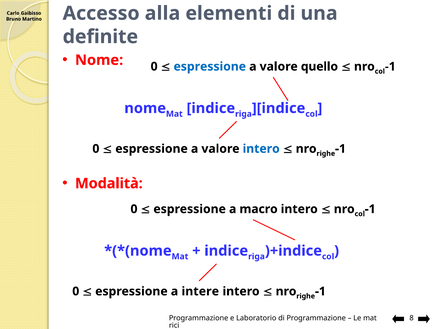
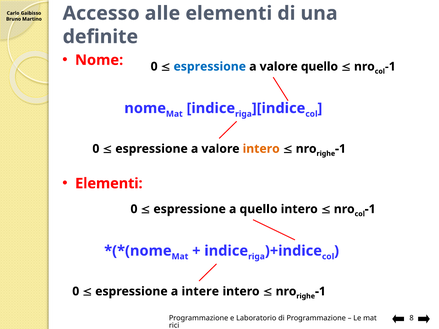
alla: alla -> alle (162, 13)
intero colour: blue -> orange (261, 149)
Modalità: Modalità -> Elementi (109, 184)
a macro: macro -> quello (259, 209)
